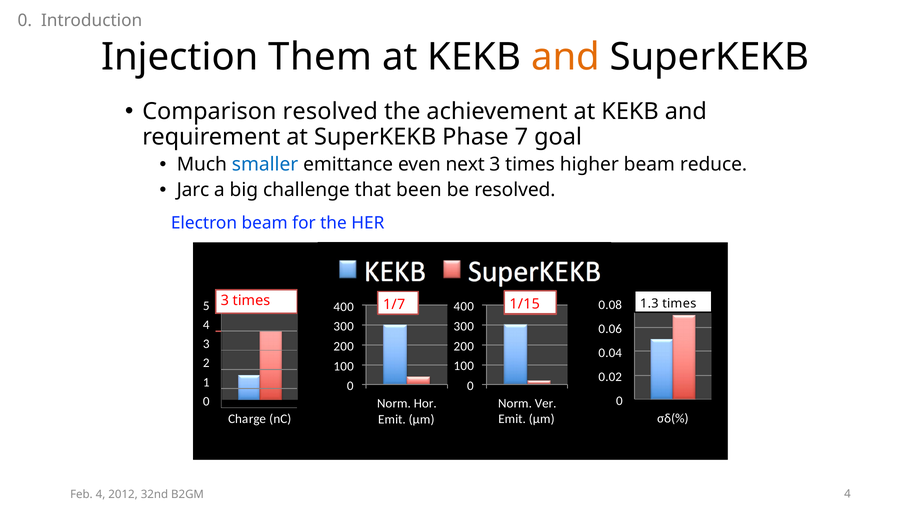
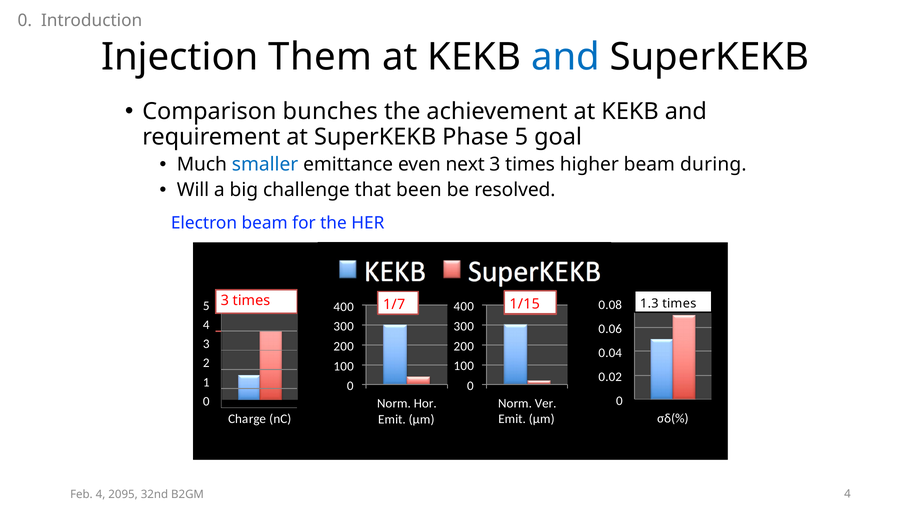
and colour: orange -> blue (565, 57)
Comparison resolved: resolved -> bunches (330, 111)
Phase 7: 7 -> 5 (521, 137)
reduce: reduce -> during (713, 165)
Jarc: Jarc -> Will (193, 190)
2012: 2012 -> 2095 (123, 495)
